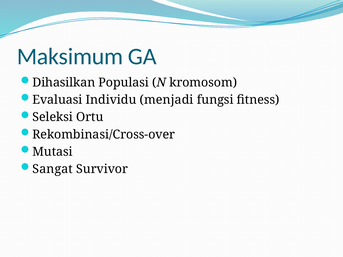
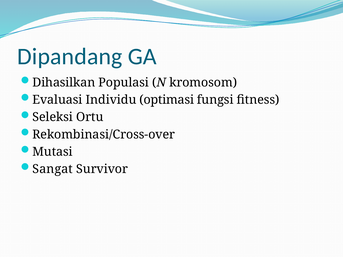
Maksimum: Maksimum -> Dipandang (70, 57)
menjadi: menjadi -> optimasi (167, 100)
